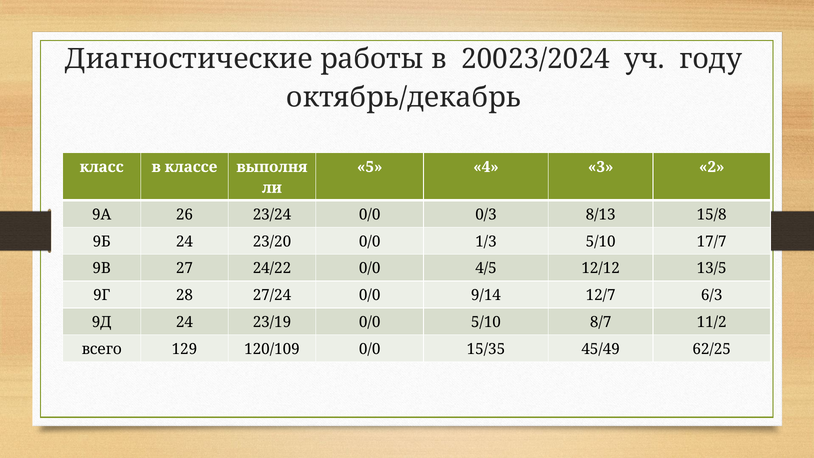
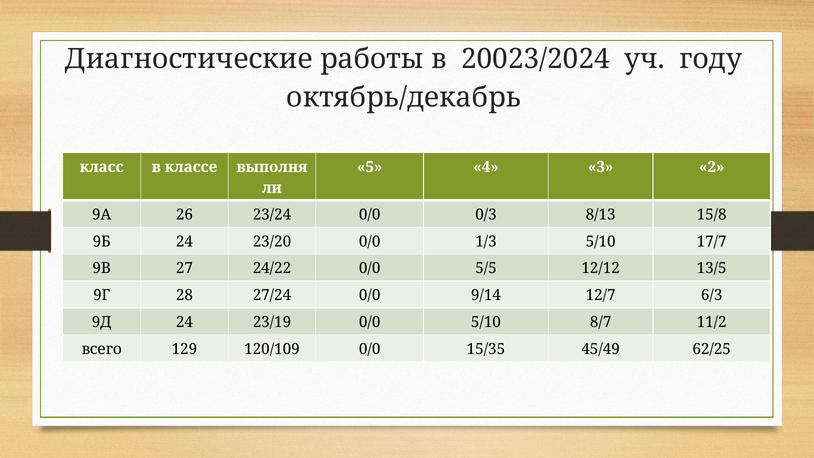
4/5: 4/5 -> 5/5 (486, 268)
